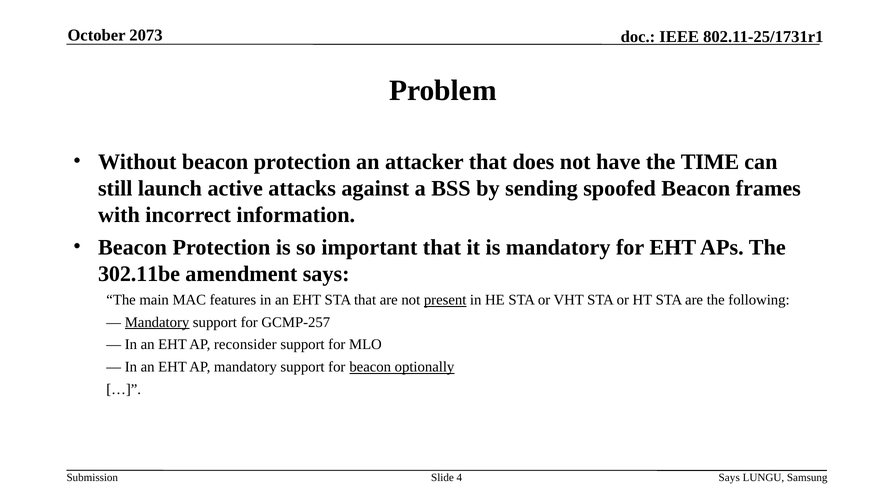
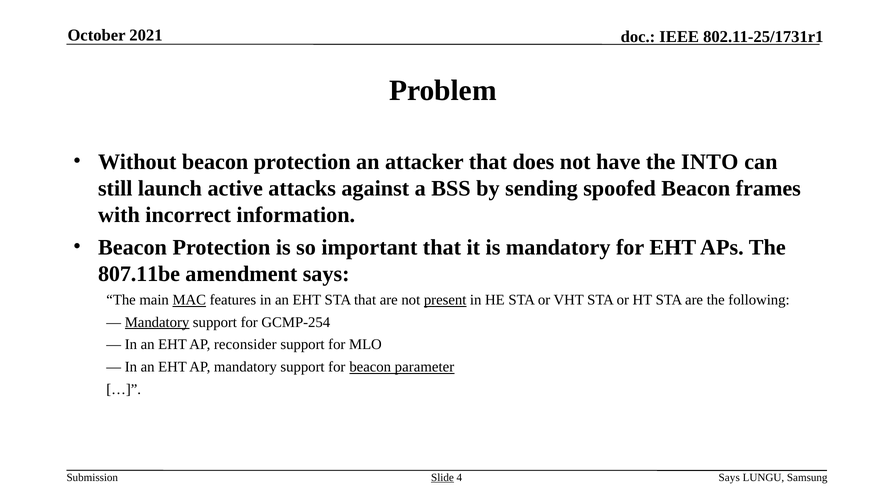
2073: 2073 -> 2021 (146, 35)
TIME: TIME -> INTO (710, 162)
302.11be: 302.11be -> 807.11be (139, 274)
MAC underline: none -> present (189, 300)
GCMP-257: GCMP-257 -> GCMP-254 (296, 323)
optionally: optionally -> parameter (424, 367)
Slide underline: none -> present (442, 478)
